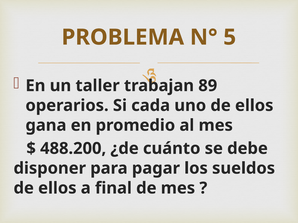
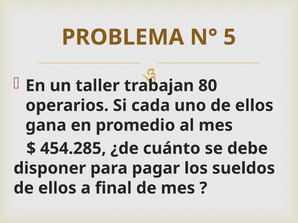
89: 89 -> 80 (208, 86)
488.200: 488.200 -> 454.285 (73, 149)
